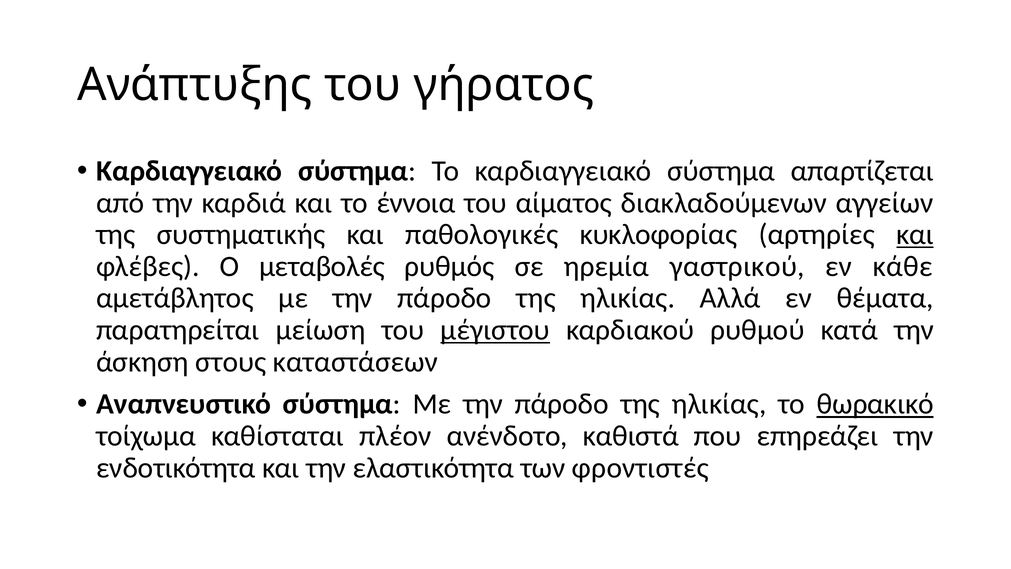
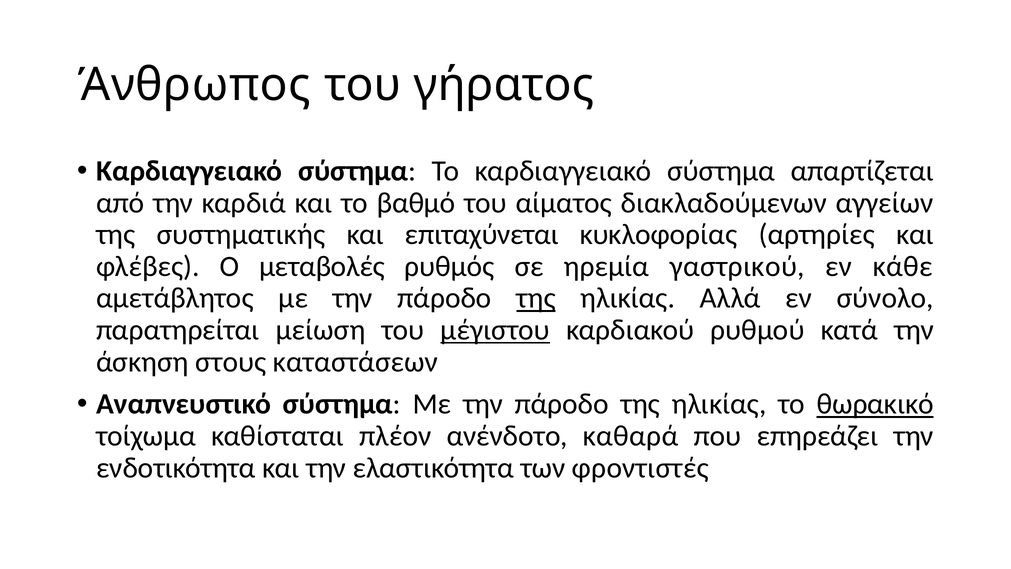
Ανάπτυξης: Ανάπτυξης -> Άνθρωπος (194, 85)
έννοια: έννοια -> βαθμό (416, 203)
παθολογικές: παθολογικές -> επιταχύνεται (482, 234)
και underline: present -> none (915, 234)
της underline: none -> present (536, 298)
θέματα: θέματα -> σύνολο (885, 298)
καθιστά: καθιστά -> καθαρά (630, 436)
